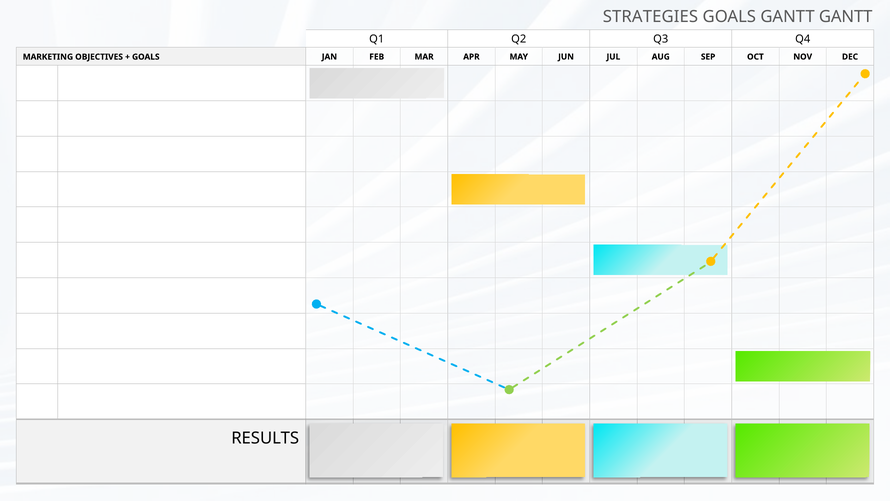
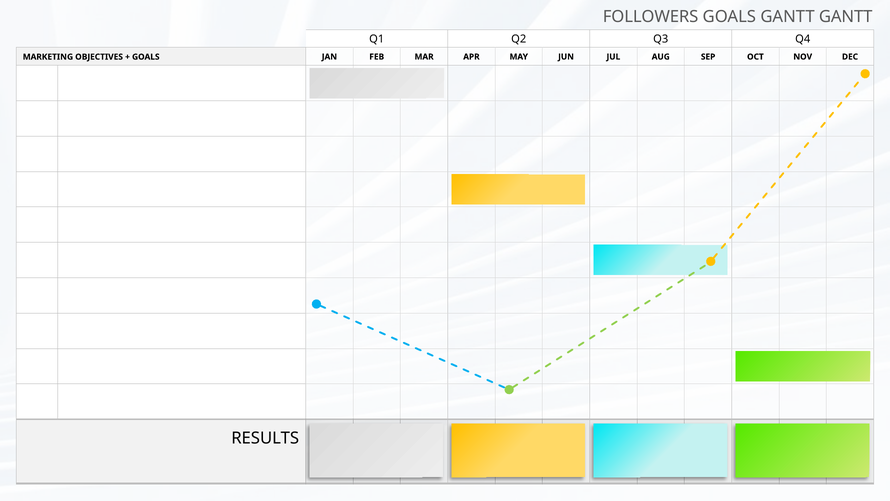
STRATEGIES: STRATEGIES -> FOLLOWERS (651, 16)
